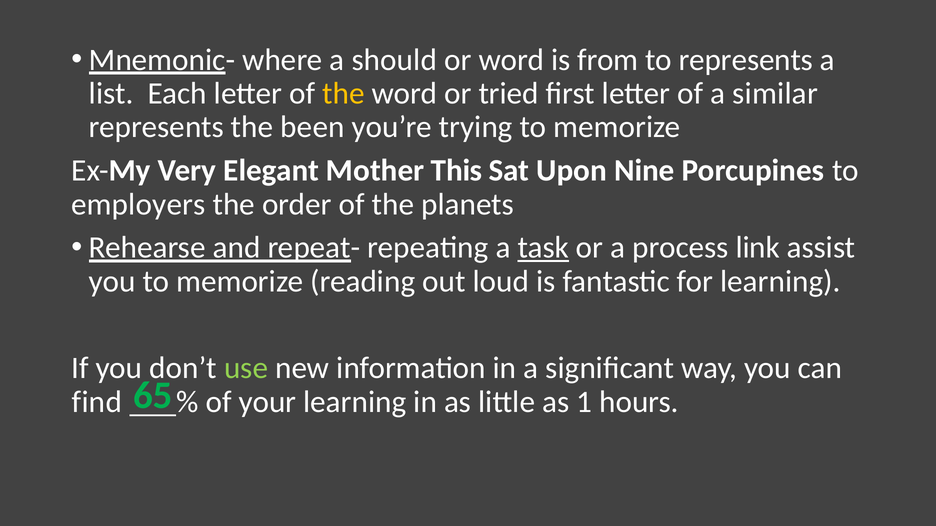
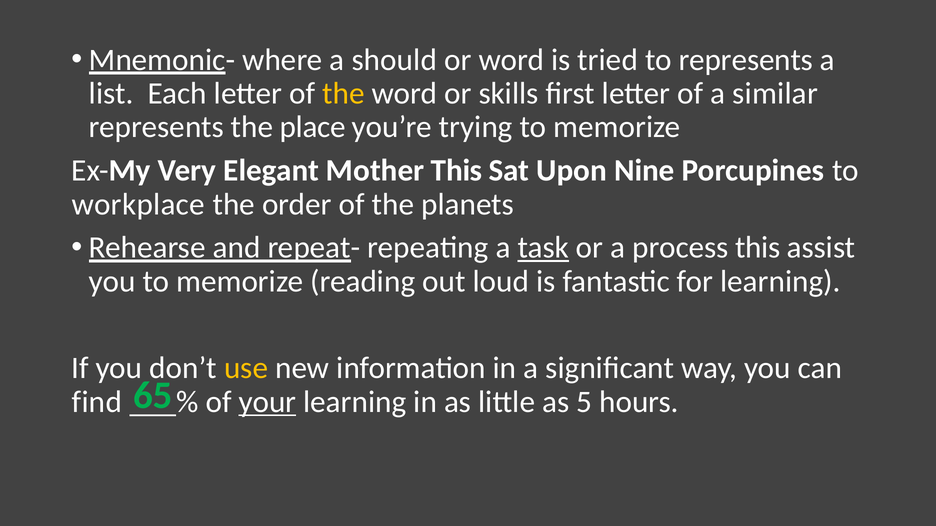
from: from -> tried (608, 60)
tried: tried -> skills (509, 94)
been: been -> place (313, 127)
employers: employers -> workplace (138, 204)
process link: link -> this (758, 248)
use colour: light green -> yellow (246, 369)
your underline: none -> present (268, 402)
1: 1 -> 5 (584, 402)
